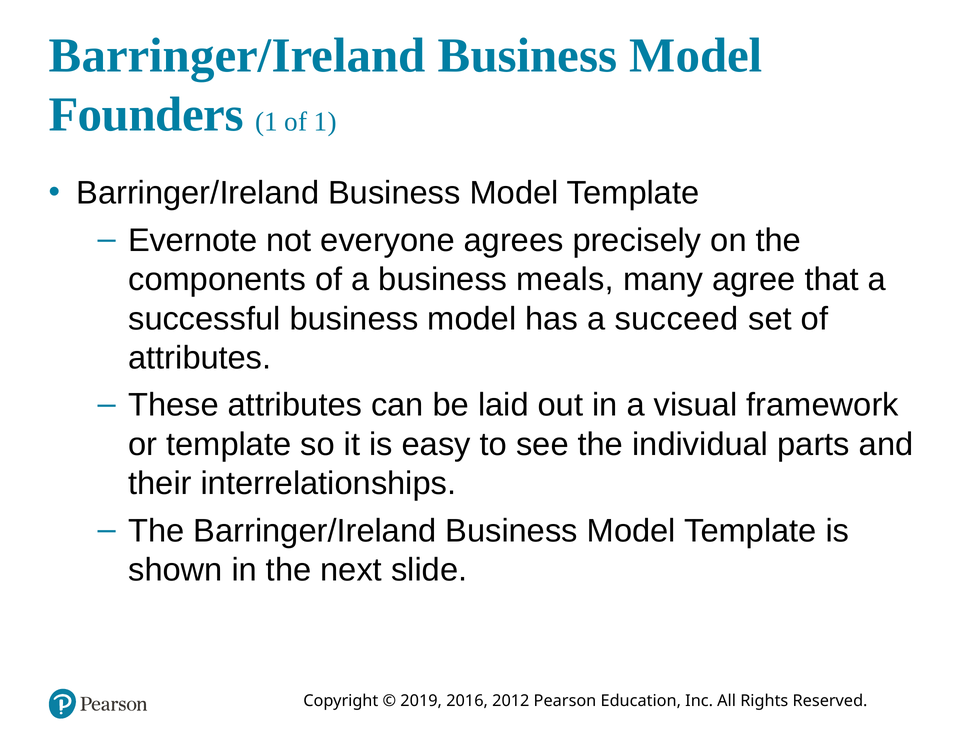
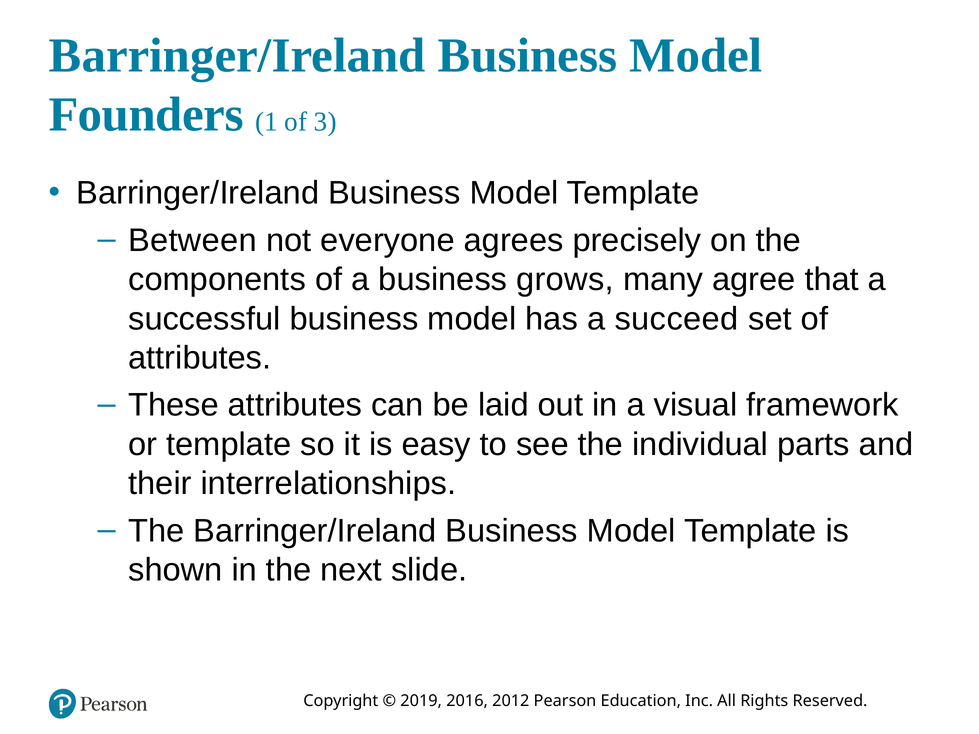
of 1: 1 -> 3 (325, 122)
Evernote: Evernote -> Between (192, 241)
meals: meals -> grows (565, 280)
